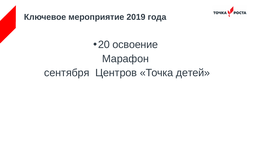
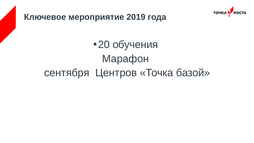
освоение: освоение -> обучения (135, 45)
детей: детей -> базой (193, 73)
